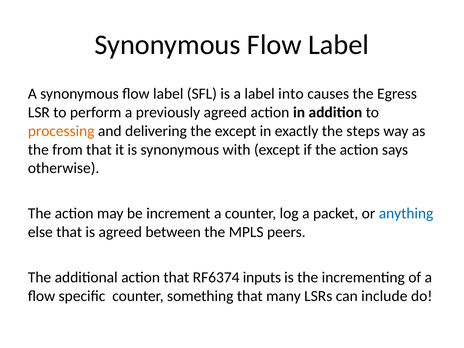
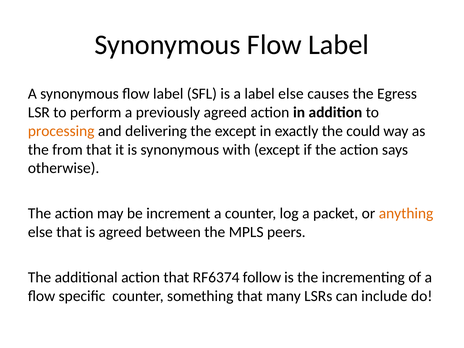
label into: into -> else (291, 94)
steps: steps -> could (363, 131)
anything colour: blue -> orange (406, 214)
inputs: inputs -> follow (262, 277)
